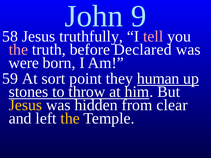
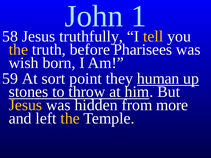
9: 9 -> 1 (139, 16)
tell colour: pink -> yellow (153, 36)
the colour: pink -> yellow (18, 50)
Declared: Declared -> Pharisees (143, 50)
were: were -> wish (24, 63)
clear: clear -> more (172, 105)
